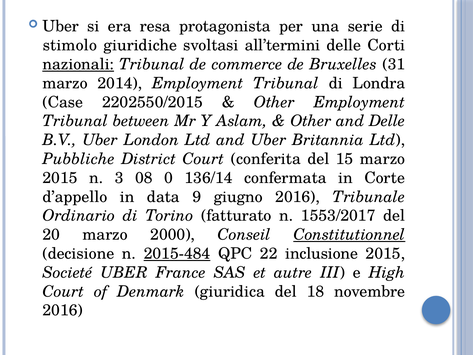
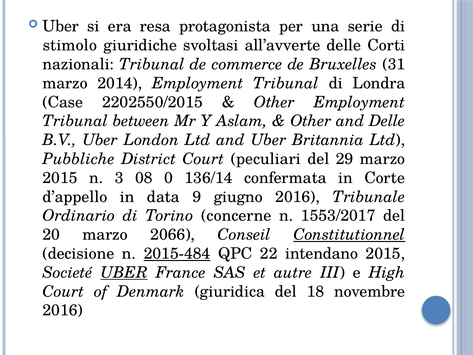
all’termini: all’termini -> all’avverte (283, 45)
nazionali underline: present -> none (78, 64)
conferita: conferita -> peculiari (266, 159)
15: 15 -> 29 (345, 159)
fatturato: fatturato -> concerne (236, 216)
2000: 2000 -> 2066 (173, 234)
inclusione: inclusione -> intendano (322, 253)
UBER underline: none -> present (124, 272)
